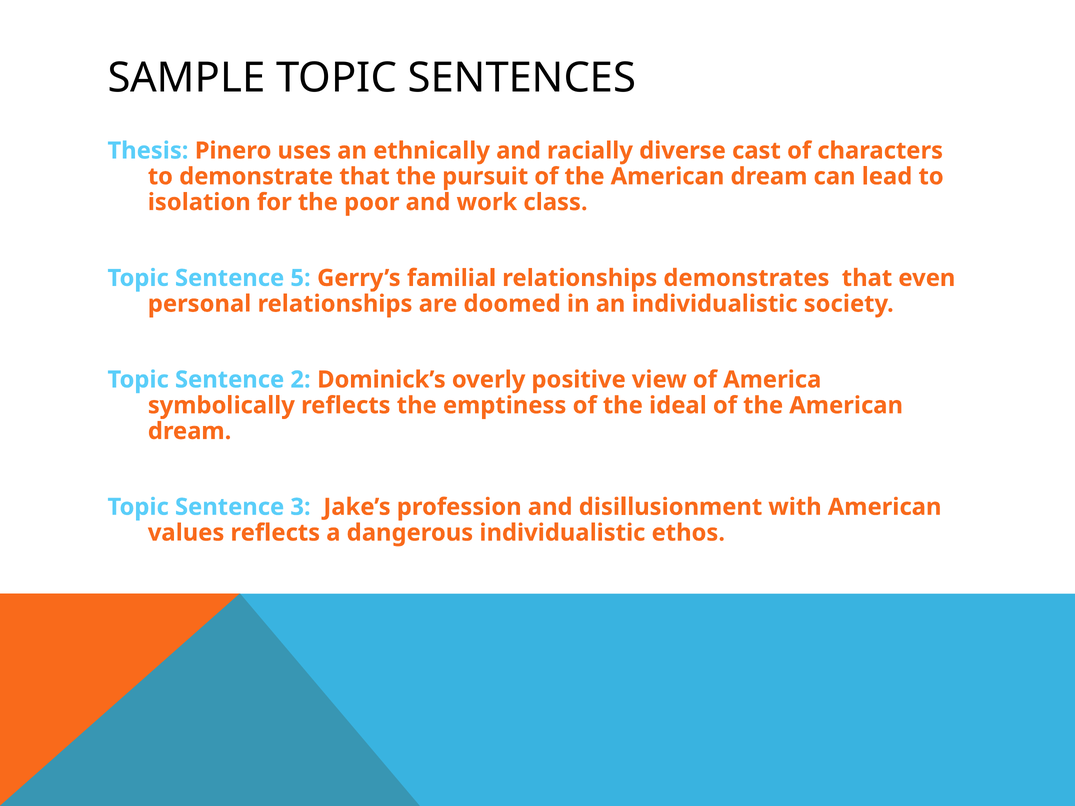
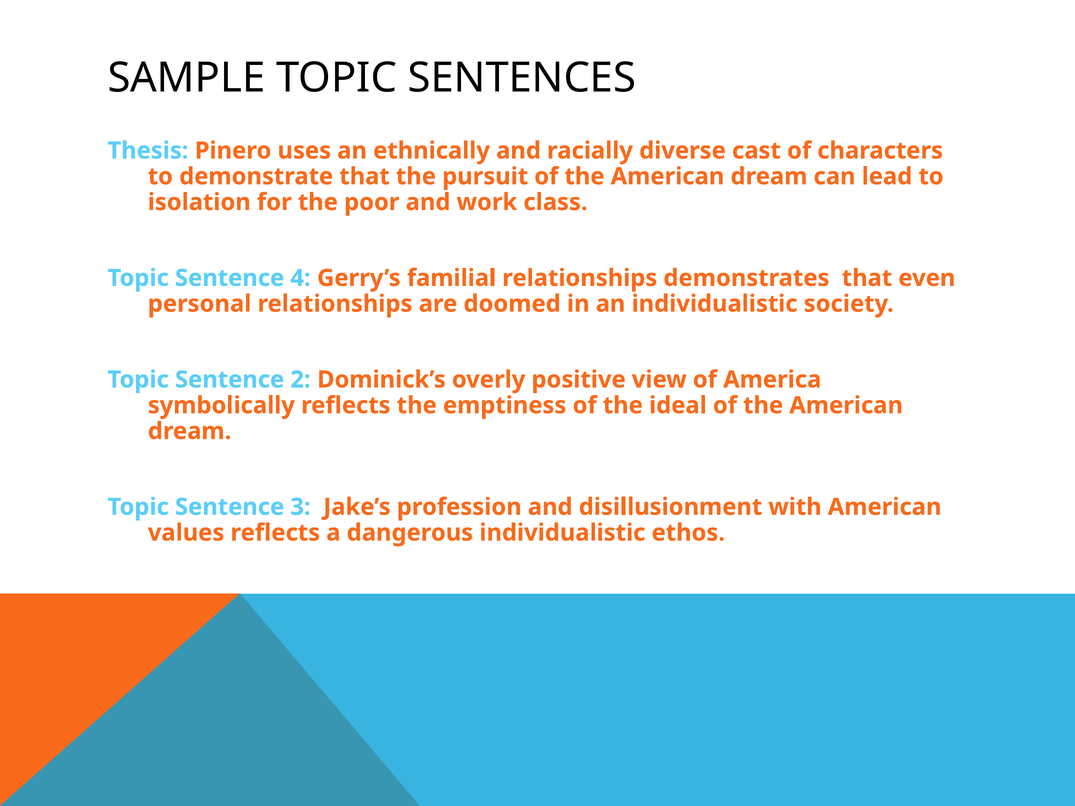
5: 5 -> 4 (301, 278)
